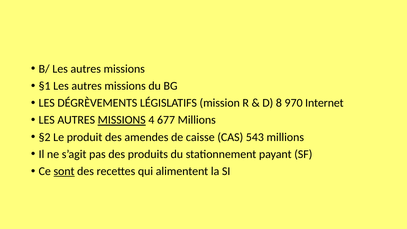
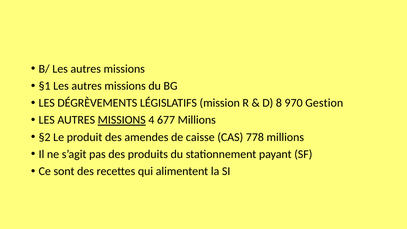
Internet: Internet -> Gestion (324, 103)
543: 543 -> 778 (255, 137)
sont underline: present -> none (64, 171)
